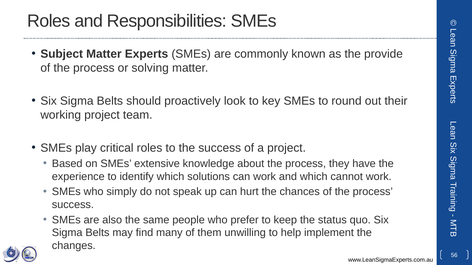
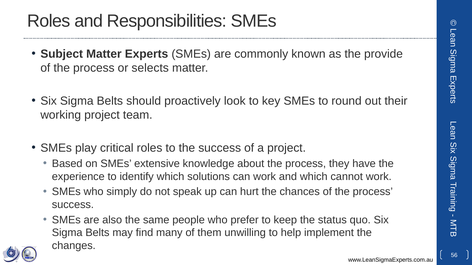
solving: solving -> selects (150, 68)
